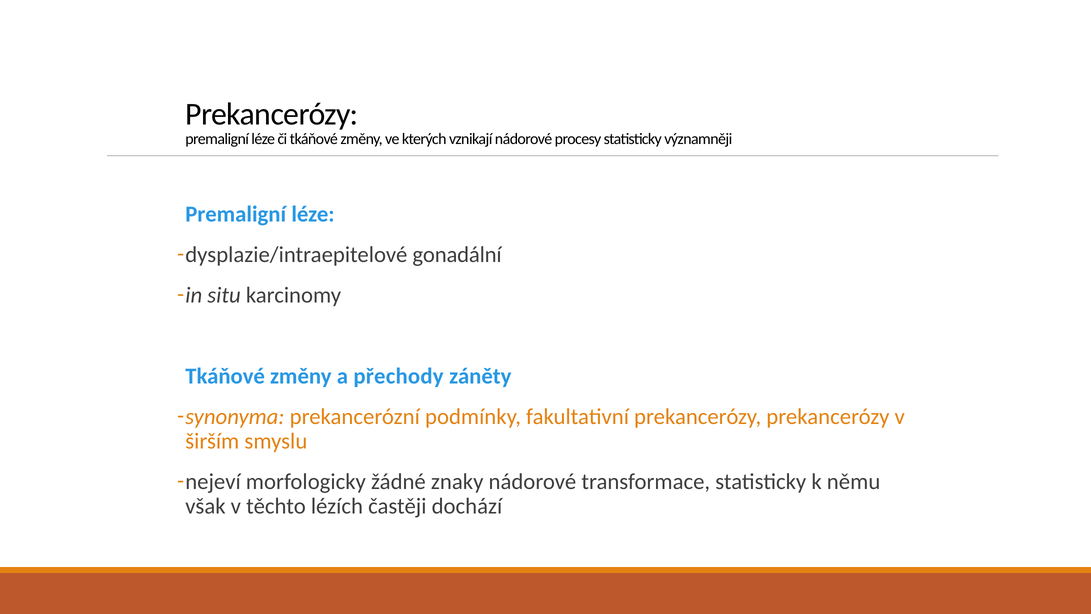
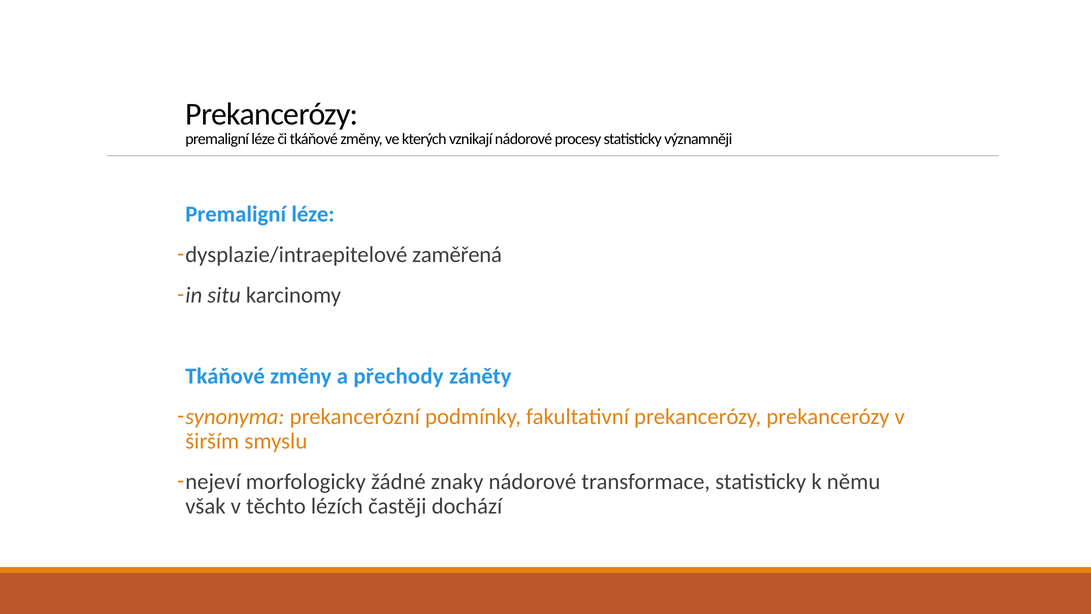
gonadální: gonadální -> zaměřená (457, 254)
